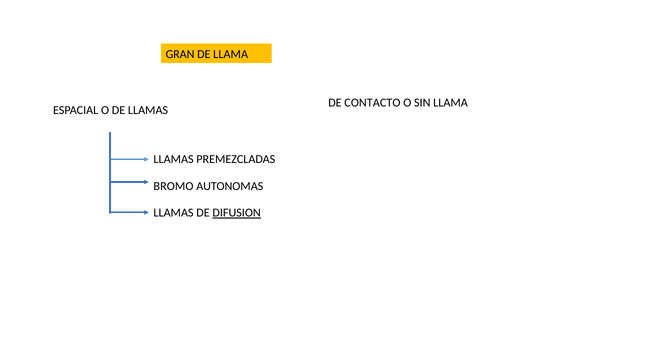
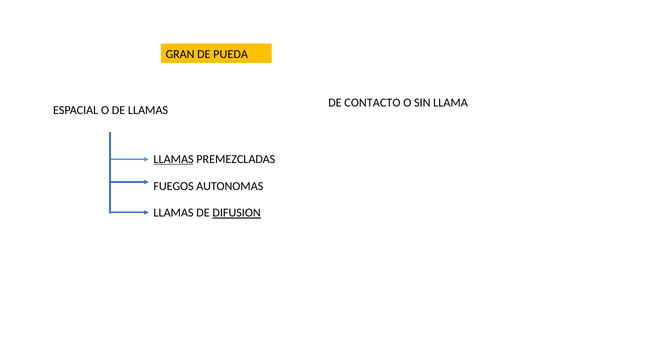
DE LLAMA: LLAMA -> PUEDA (231, 54)
LLAMAS underline: none -> present (174, 159)
BROMO: BROMO -> FUEGOS (174, 186)
